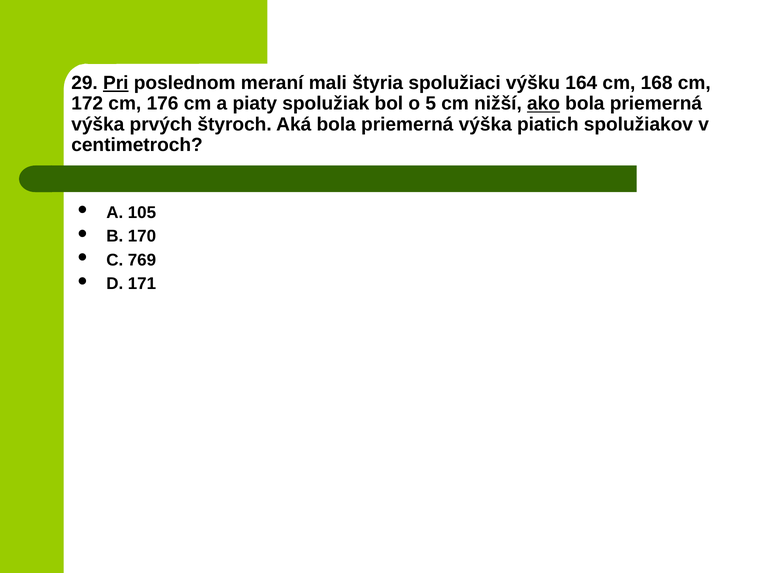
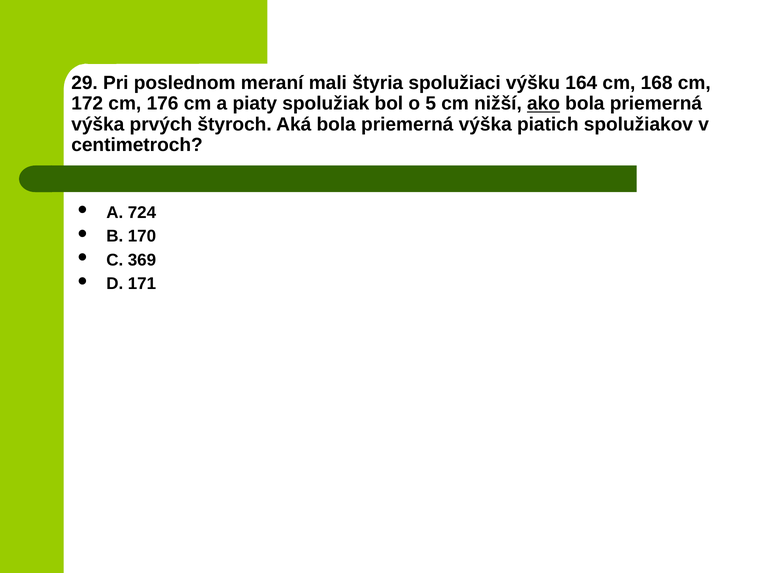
Pri underline: present -> none (116, 83)
105: 105 -> 724 (142, 213)
769: 769 -> 369 (142, 260)
